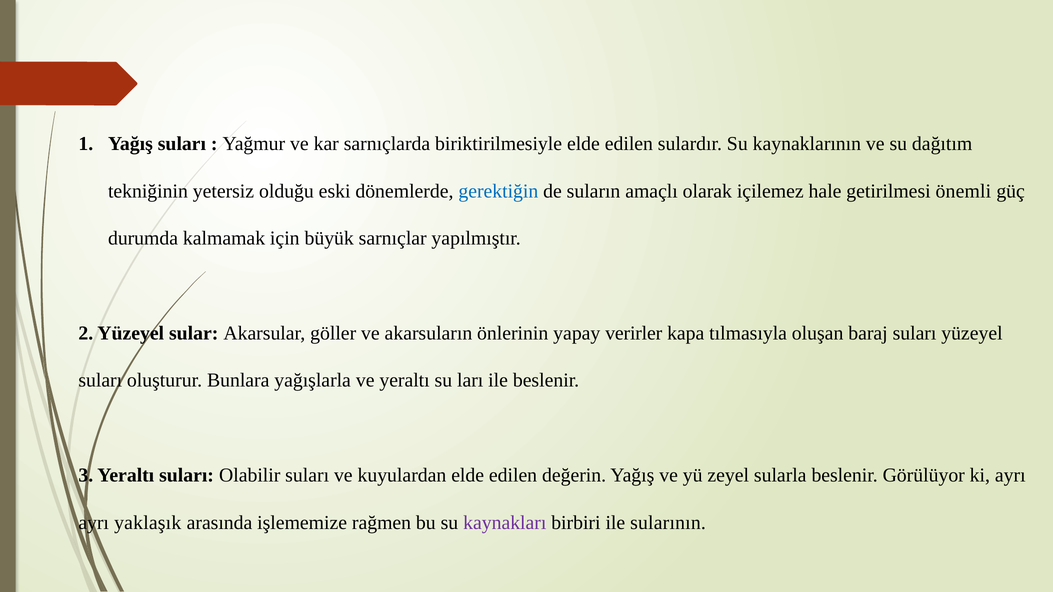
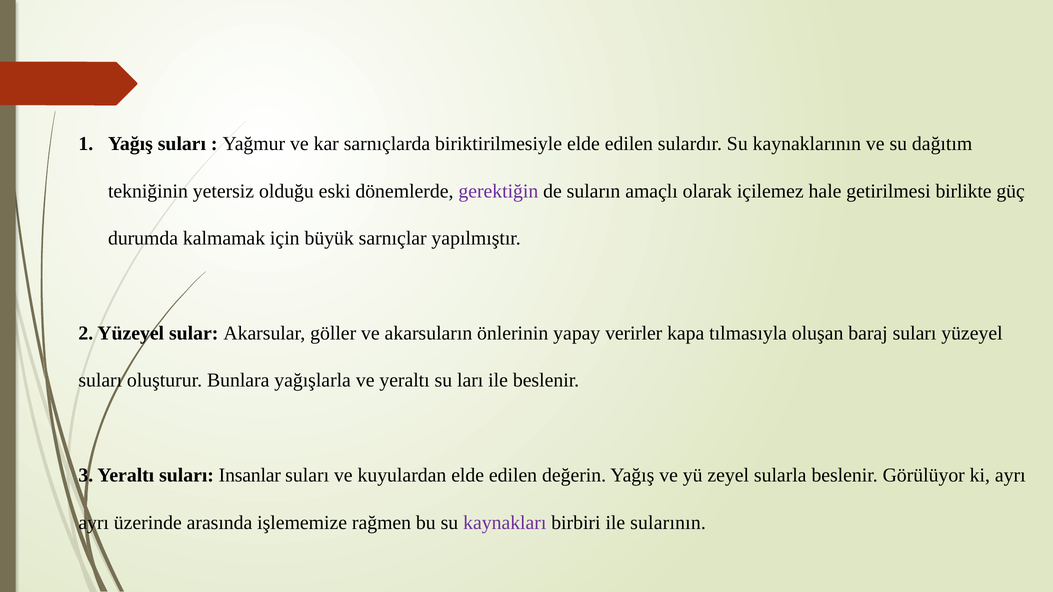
gerektiğin colour: blue -> purple (498, 191)
önemli: önemli -> birlikte (964, 191)
Olabilir: Olabilir -> Insanlar (250, 475)
yaklaşık: yaklaşık -> üzerinde (148, 523)
